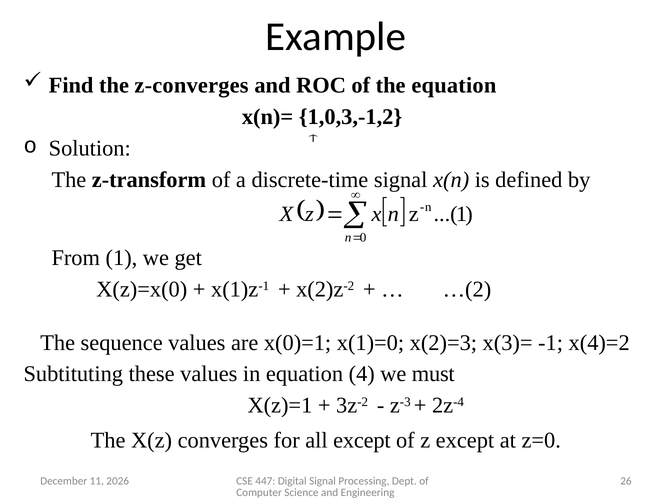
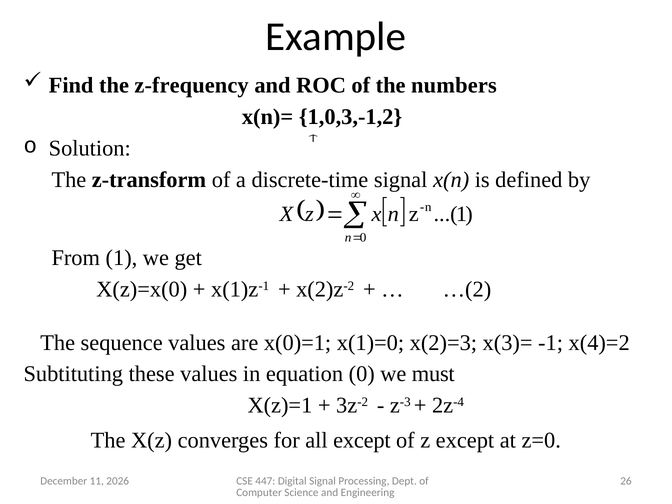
z-converges: z-converges -> z-frequency (192, 86)
the equation: equation -> numbers (454, 86)
equation 4: 4 -> 0 (362, 374)
